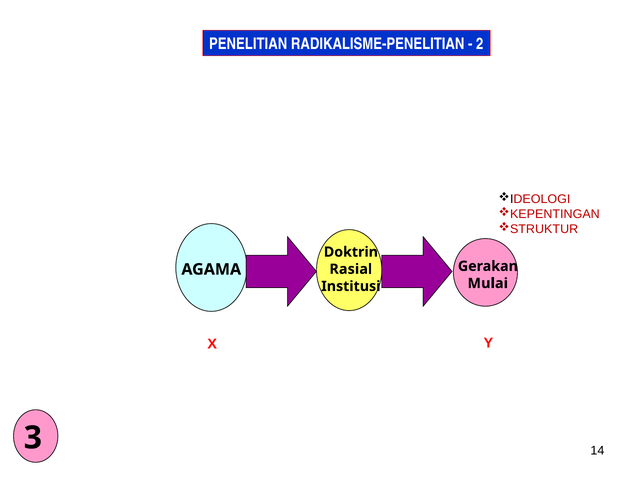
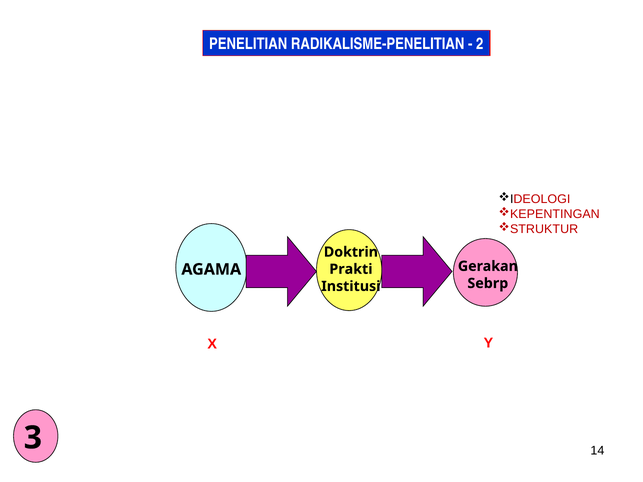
Rasial: Rasial -> Prakti (351, 269)
Mulai: Mulai -> Sebrp (488, 283)
